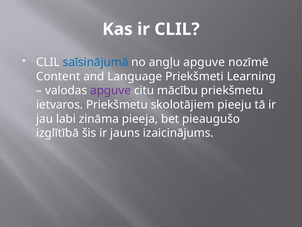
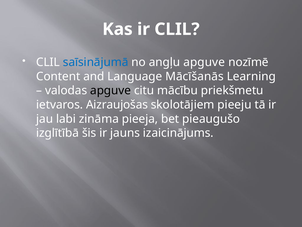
Priekšmeti: Priekšmeti -> Mācīšanās (194, 76)
apguve colour: purple -> black (111, 90)
ietvaros Priekšmetu: Priekšmetu -> Aizraujošas (117, 105)
